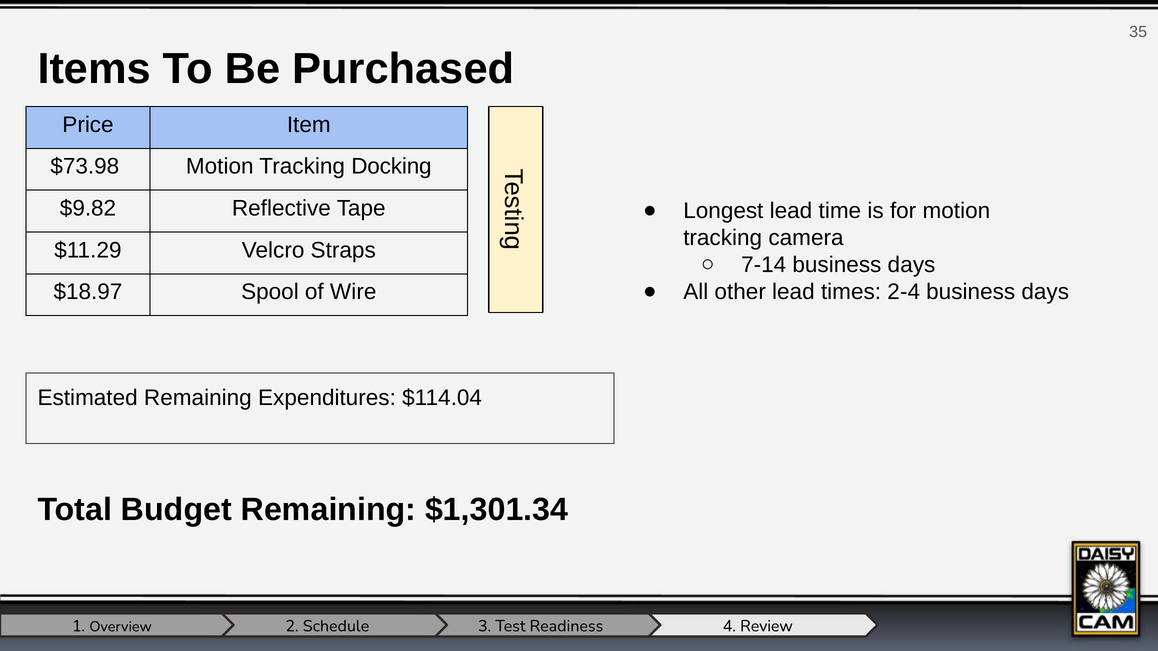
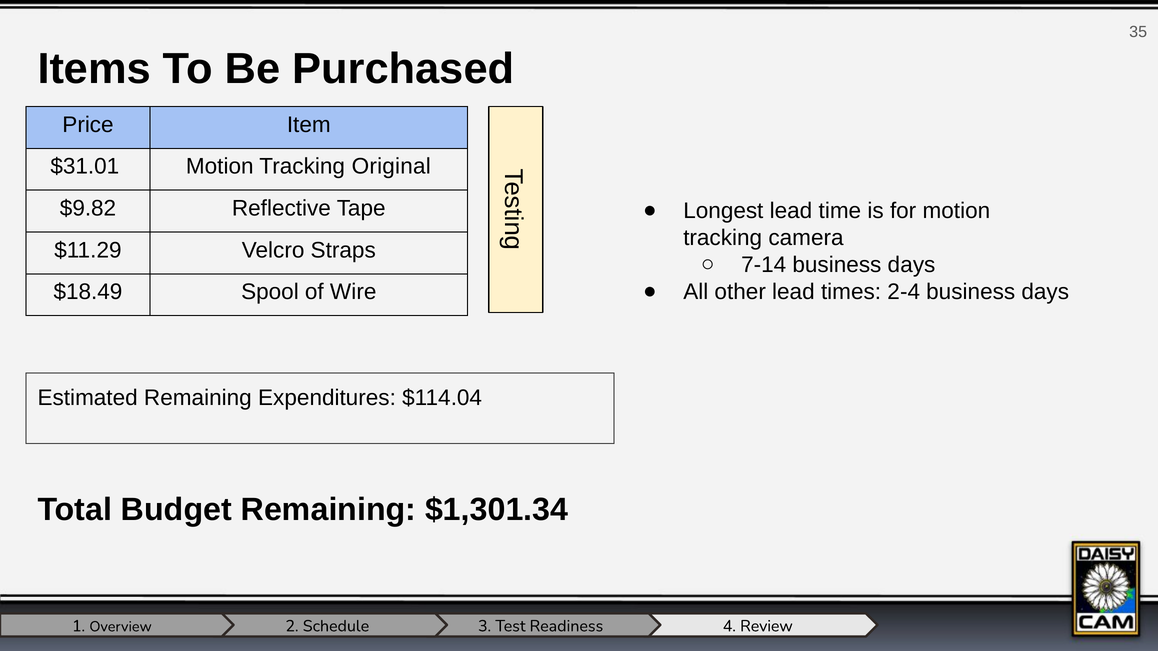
$73.98: $73.98 -> $31.01 (85, 167)
Docking: Docking -> Original (391, 167)
$18.97: $18.97 -> $18.49 (88, 292)
